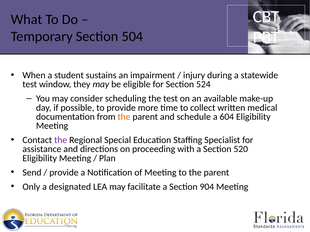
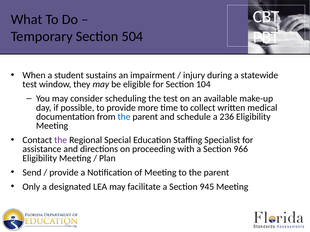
524: 524 -> 104 (203, 85)
the colour: orange -> blue (124, 117)
604: 604 -> 236 (227, 117)
520: 520 -> 966 (241, 149)
904: 904 -> 945 (207, 187)
